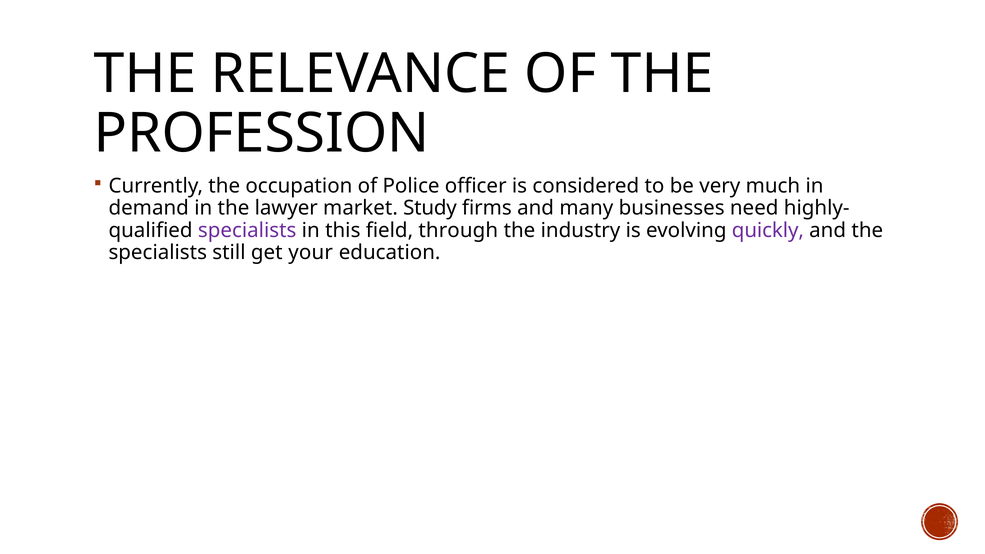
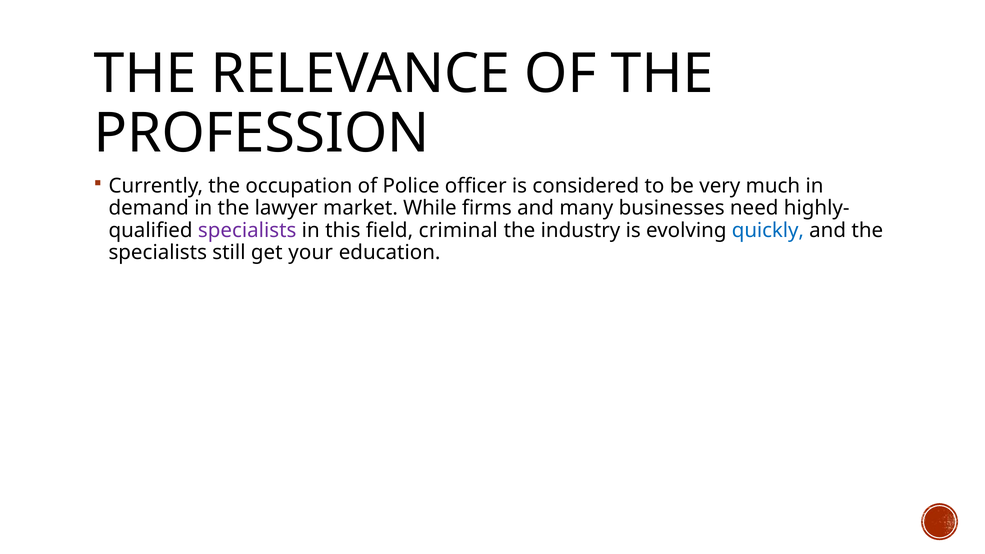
Study: Study -> While (430, 208)
through: through -> criminal (458, 230)
quickly colour: purple -> blue (768, 230)
